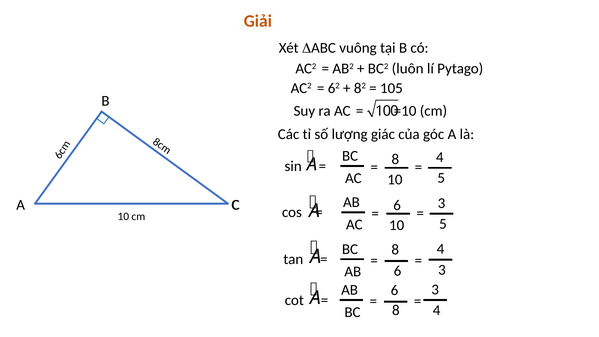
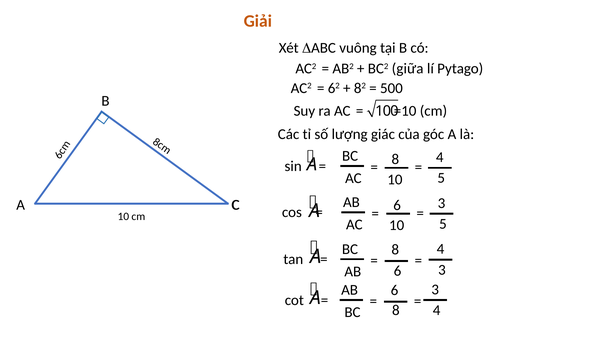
luôn: luôn -> giữa (408, 69)
105: 105 -> 500 (391, 88)
